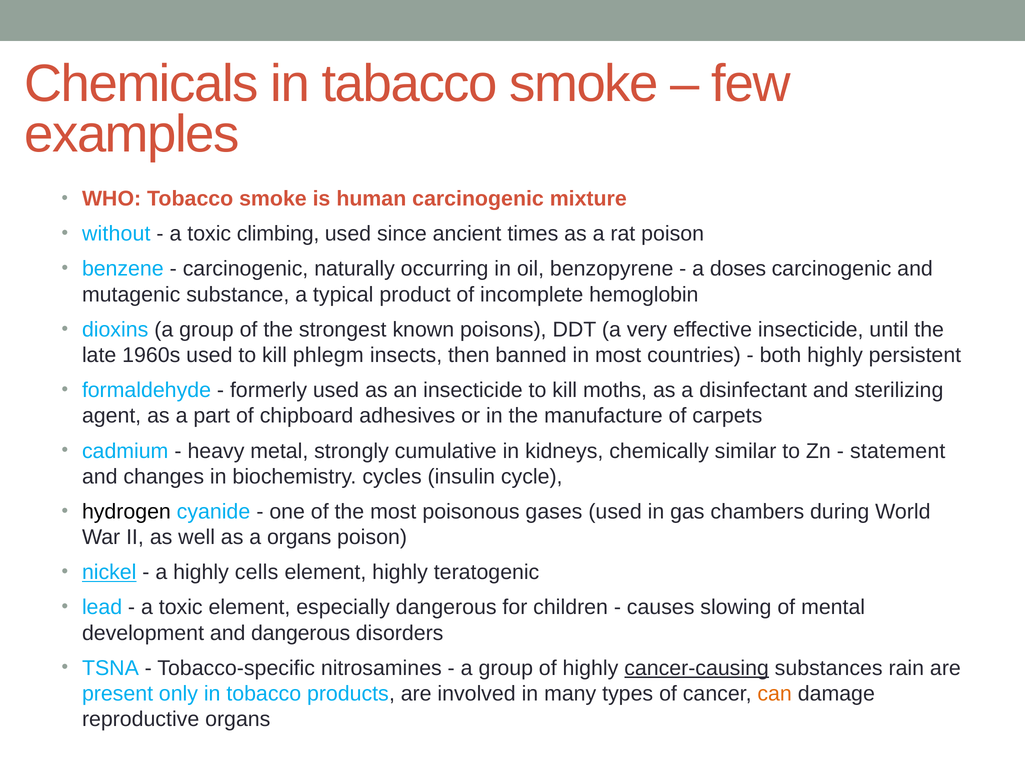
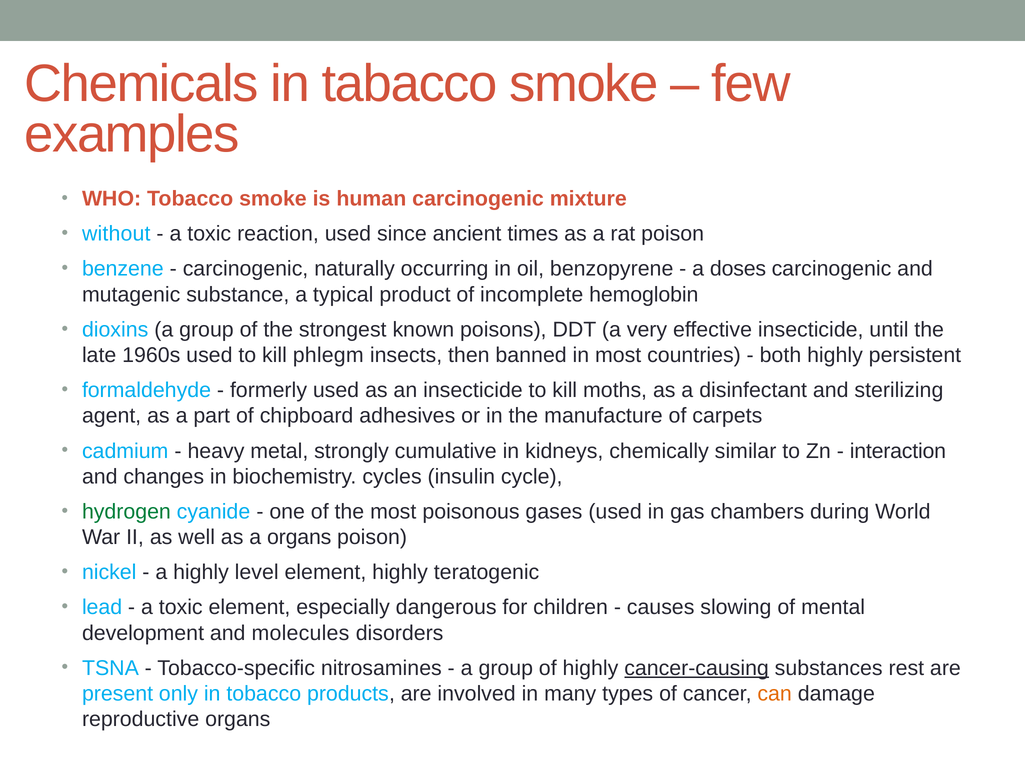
climbing: climbing -> reaction (278, 234)
statement: statement -> interaction (898, 451)
hydrogen colour: black -> green (126, 511)
nickel underline: present -> none (109, 572)
cells: cells -> level (257, 572)
and dangerous: dangerous -> molecules (300, 633)
rain: rain -> rest (906, 668)
